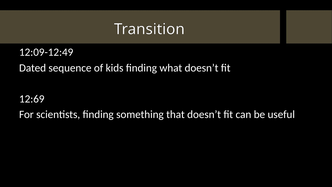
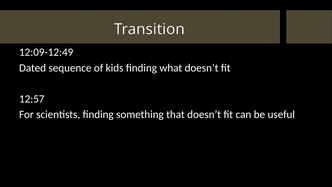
12:69: 12:69 -> 12:57 (32, 99)
